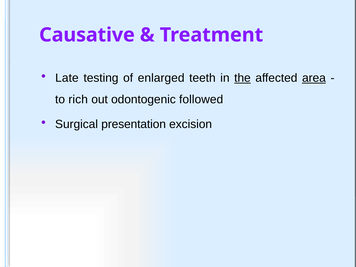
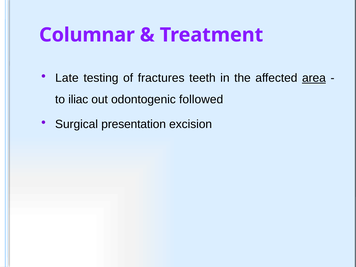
Causative: Causative -> Columnar (87, 35)
enlarged: enlarged -> fractures (161, 78)
the underline: present -> none (242, 78)
rich: rich -> iliac (78, 99)
